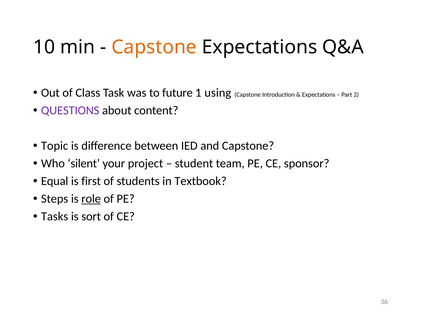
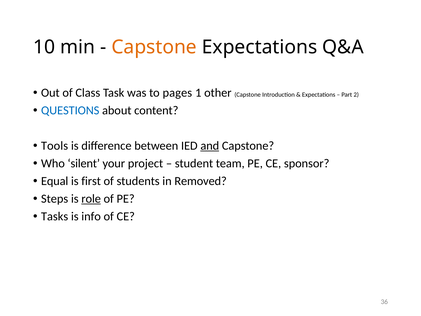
future: future -> pages (177, 93)
using: using -> other (218, 93)
QUESTIONS colour: purple -> blue (70, 110)
Topic: Topic -> Tools (55, 146)
and underline: none -> present (210, 146)
Textbook: Textbook -> Removed (201, 181)
sort: sort -> info (91, 216)
